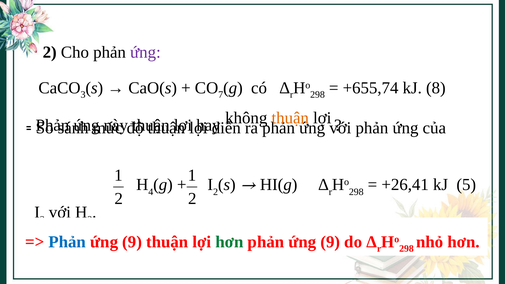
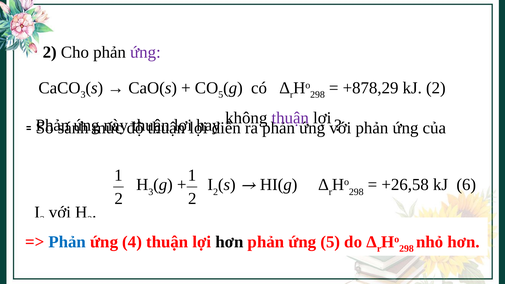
7: 7 -> 5 (221, 95)
+655,74: +655,74 -> +878,29 (371, 88)
kJ 8: 8 -> 2 (436, 88)
thuận colour: orange -> purple (290, 118)
4: 4 -> 3 (151, 192)
+26,41: +26,41 -> +26,58 (405, 185)
5: 5 -> 6 (466, 185)
9: 9 -> 4 (132, 242)
hơn colour: green -> black (229, 242)
9: 9 -> 5 (330, 242)
